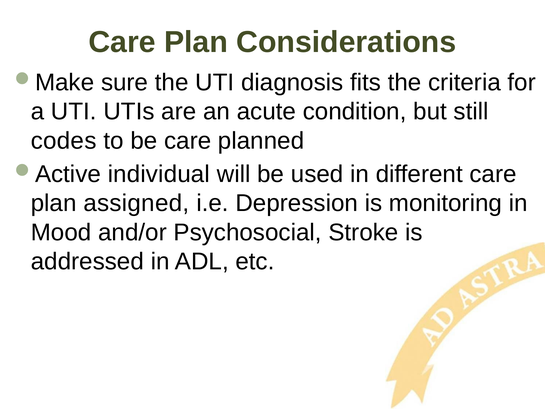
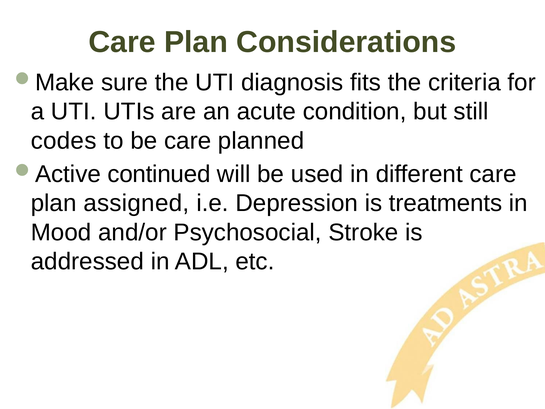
individual: individual -> continued (159, 174)
monitoring: monitoring -> treatments (446, 203)
